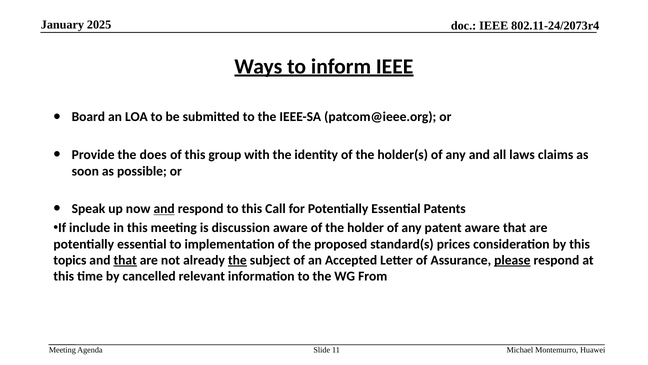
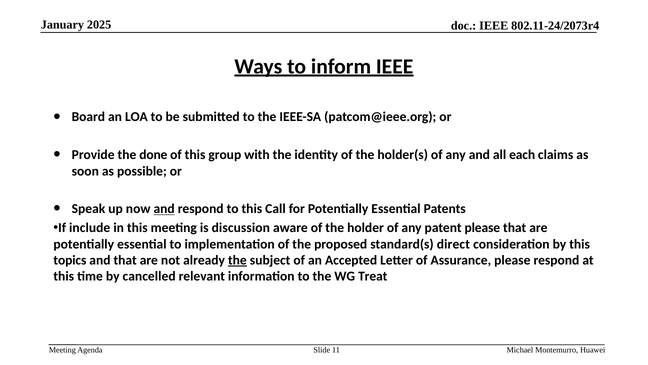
does: does -> done (153, 155)
laws: laws -> each (522, 155)
patent aware: aware -> please (482, 228)
prices: prices -> direct (453, 244)
that underline: present -> none (125, 260)
please underline: present -> none (512, 260)
From: From -> Treat (373, 276)
